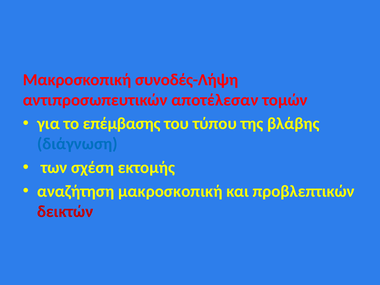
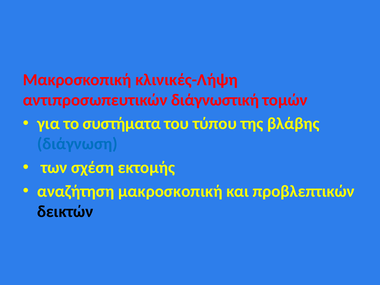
συνοδές-Λήψη: συνοδές-Λήψη -> κλινικές-Λήψη (187, 80)
αποτέλεσαν: αποτέλεσαν -> διάγνωστική (215, 100)
επέμβασης: επέμβασης -> συστήματα (122, 124)
δεικτών colour: red -> black (65, 211)
